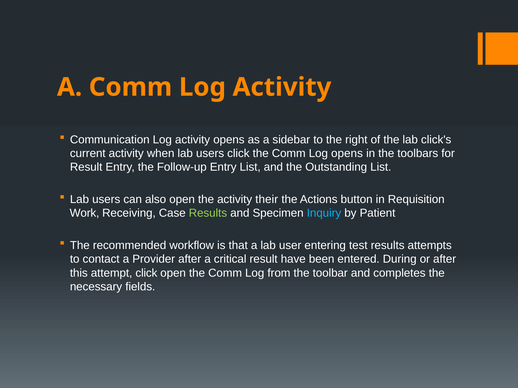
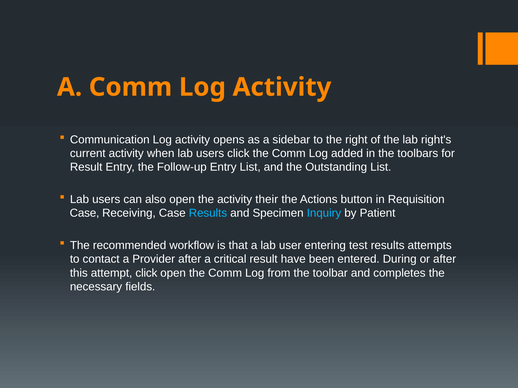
click's: click's -> right's (436, 140)
Log opens: opens -> added (347, 154)
Work: Work -> Case (85, 213)
Results colour: light green -> light blue (208, 213)
